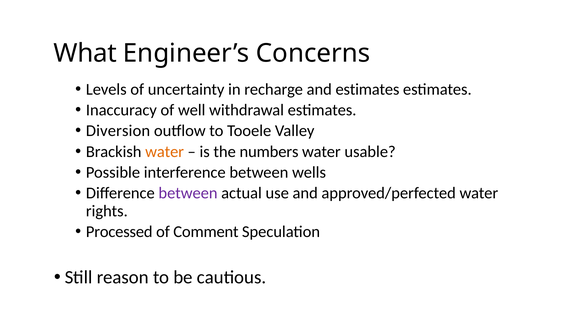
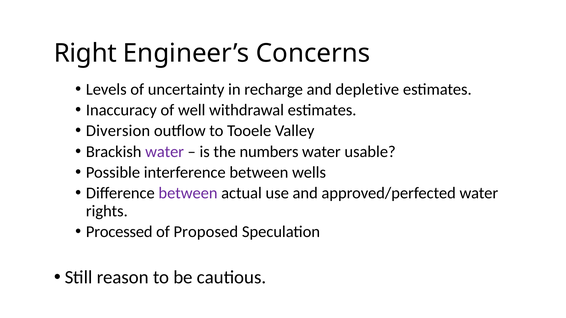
What: What -> Right (85, 53)
and estimates: estimates -> depletive (367, 89)
water colour: orange -> purple (165, 152)
Comment: Comment -> Proposed (206, 232)
